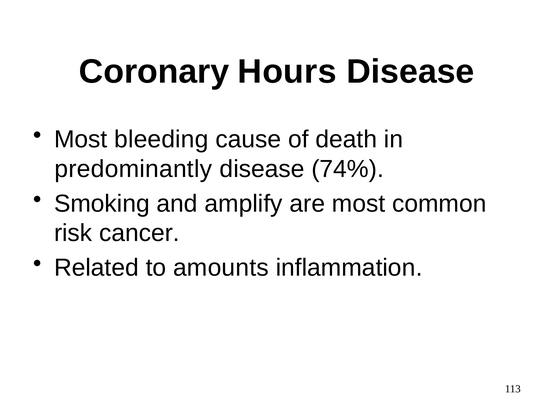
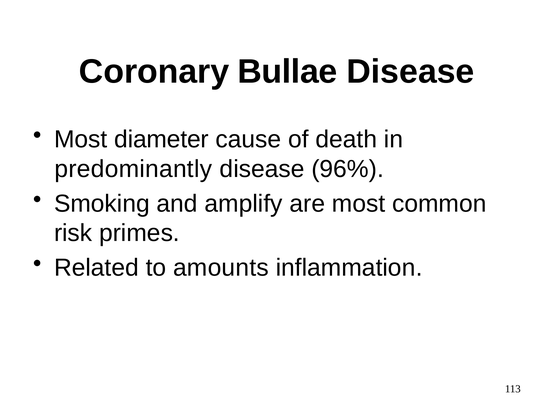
Hours: Hours -> Bullae (287, 72)
bleeding: bleeding -> diameter (162, 139)
74%: 74% -> 96% (348, 169)
cancer: cancer -> primes (139, 233)
